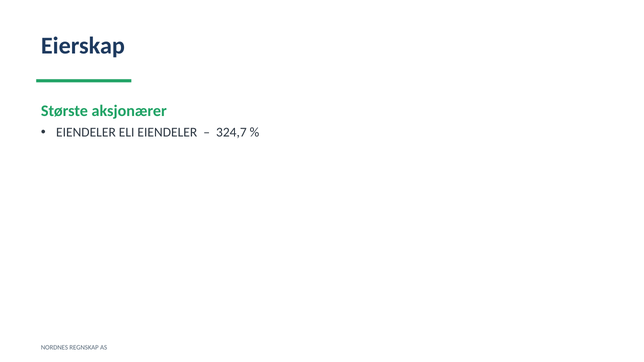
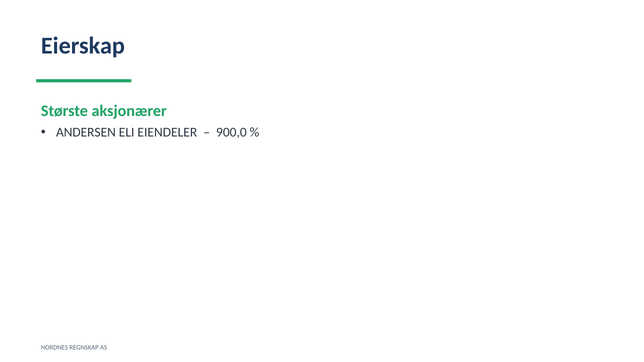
EIENDELER: EIENDELER -> ANDERSEN (86, 132)
324,7: 324,7 -> 900,0 (231, 132)
